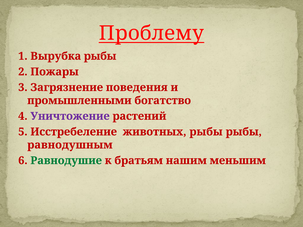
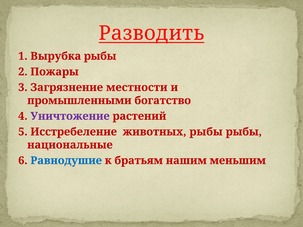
Проблему: Проблему -> Разводить (151, 33)
поведения: поведения -> местности (137, 87)
равнодушным: равнодушным -> национальные (70, 145)
Равнодушие colour: green -> blue (66, 161)
